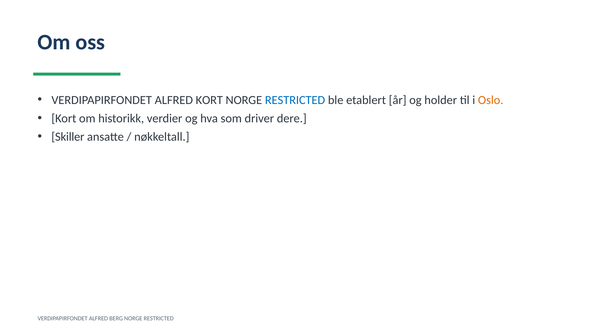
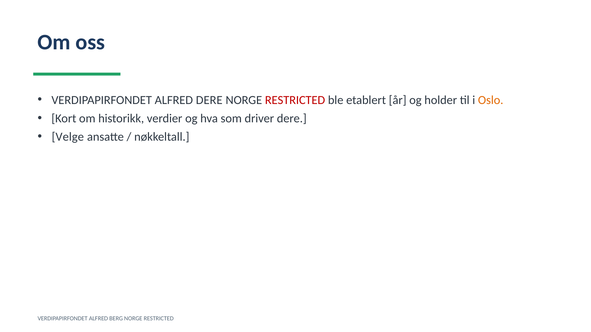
ALFRED KORT: KORT -> DERE (209, 100)
RESTRICTED colour: blue -> red (295, 100)
Skiller: Skiller -> Velge (68, 137)
